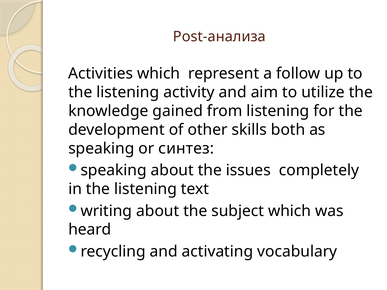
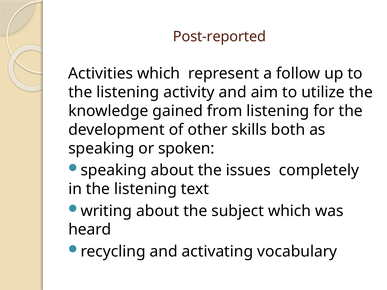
Post-анализа: Post-анализа -> Post-reported (219, 37)
синтез: синтез -> spoken (186, 148)
